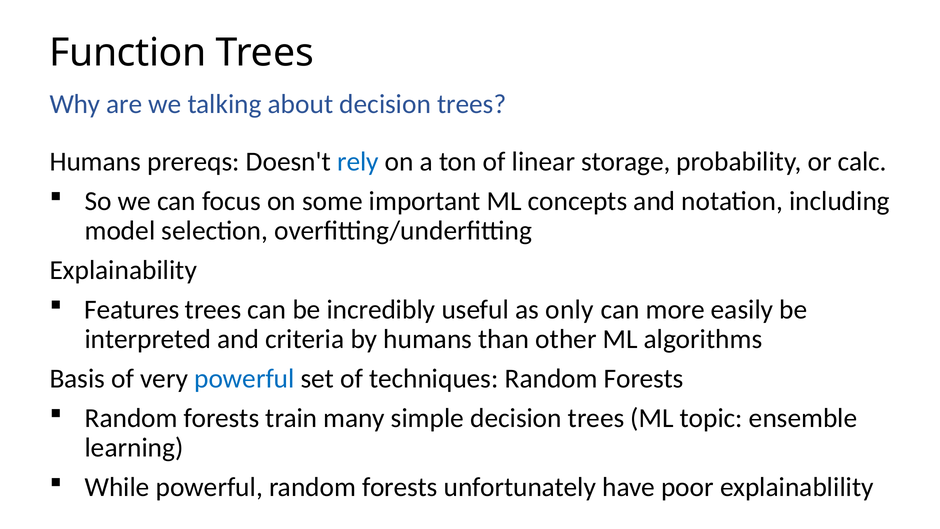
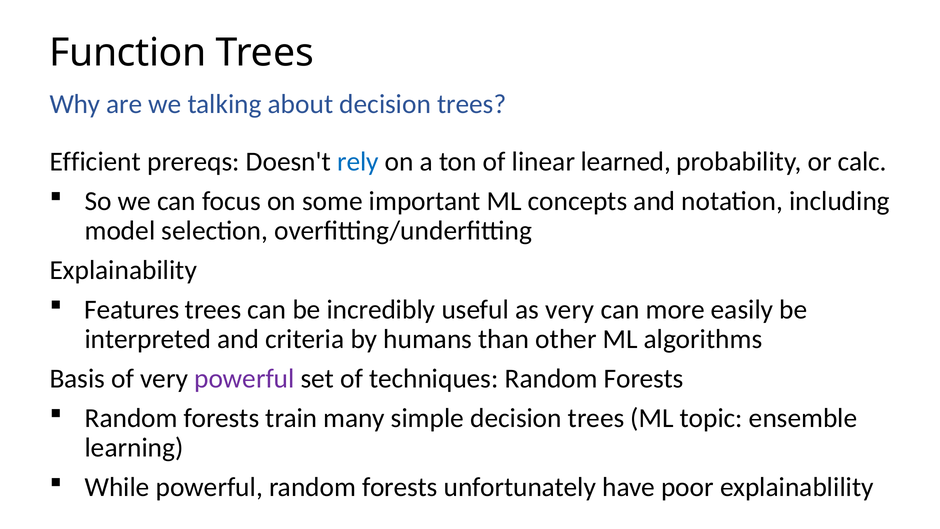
Humans: Humans -> Efficient (95, 162)
storage: storage -> learned (626, 162)
as only: only -> very (570, 309)
powerful colour: blue -> purple (244, 378)
